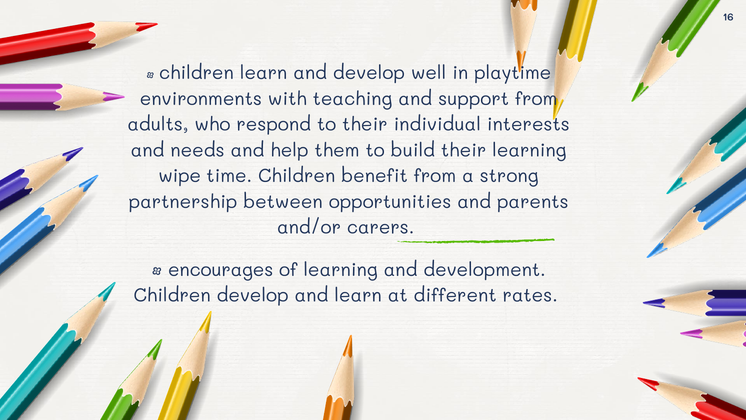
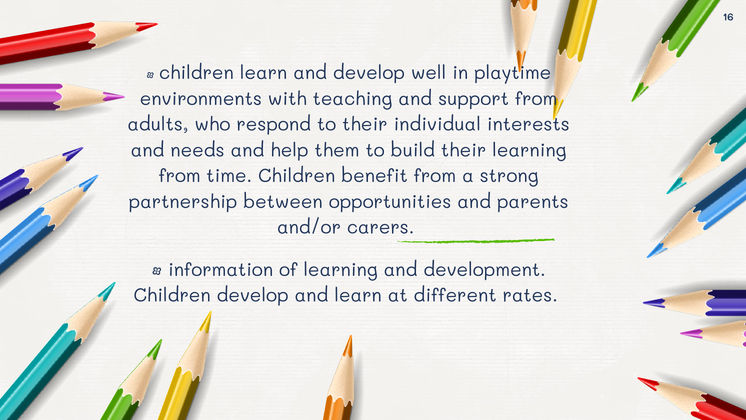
wipe: wipe -> from (180, 176)
encourages: encourages -> information (221, 270)
